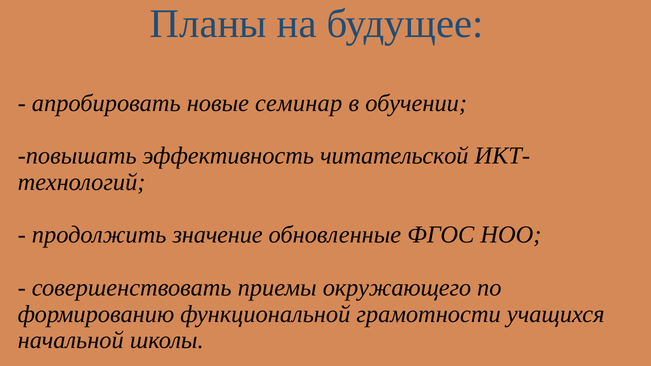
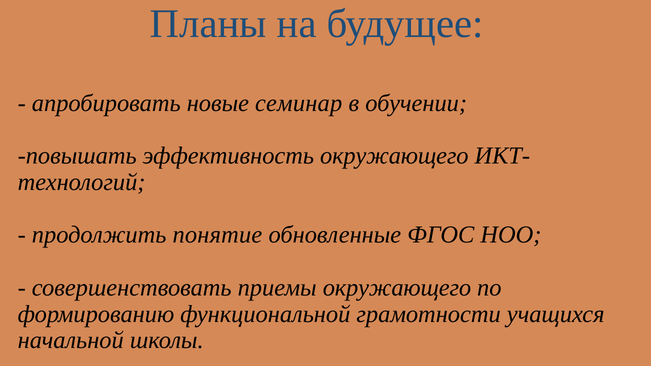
эффективность читательской: читательской -> окружающего (394, 156)
значение: значение -> понятие (217, 235)
